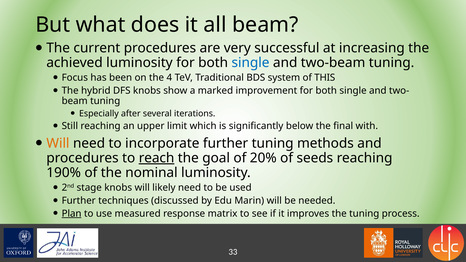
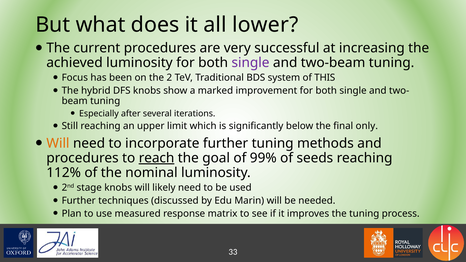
all beam: beam -> lower (265, 25)
single colour: blue -> purple (251, 63)
4: 4 -> 2 (169, 78)
with: with -> only (367, 126)
20%: 20% -> 99% (263, 158)
190%: 190% -> 112% (64, 173)
Plan underline: present -> none (72, 214)
